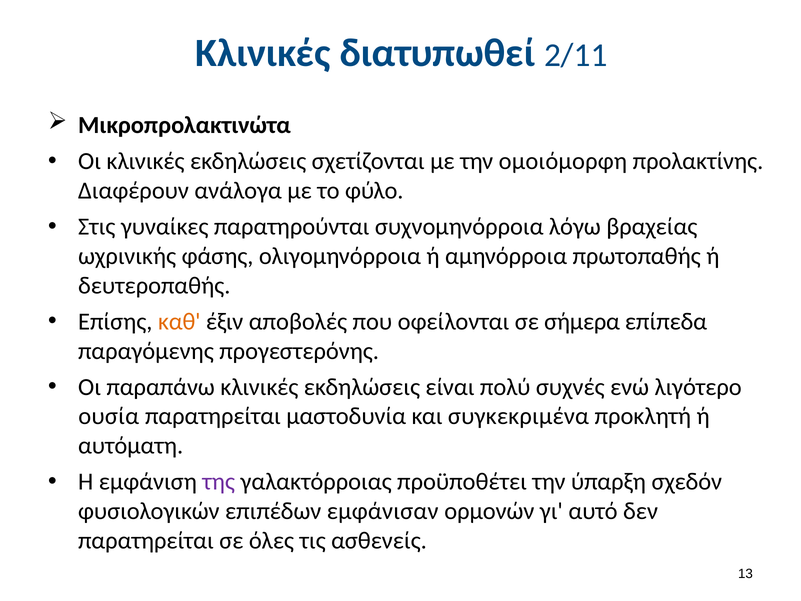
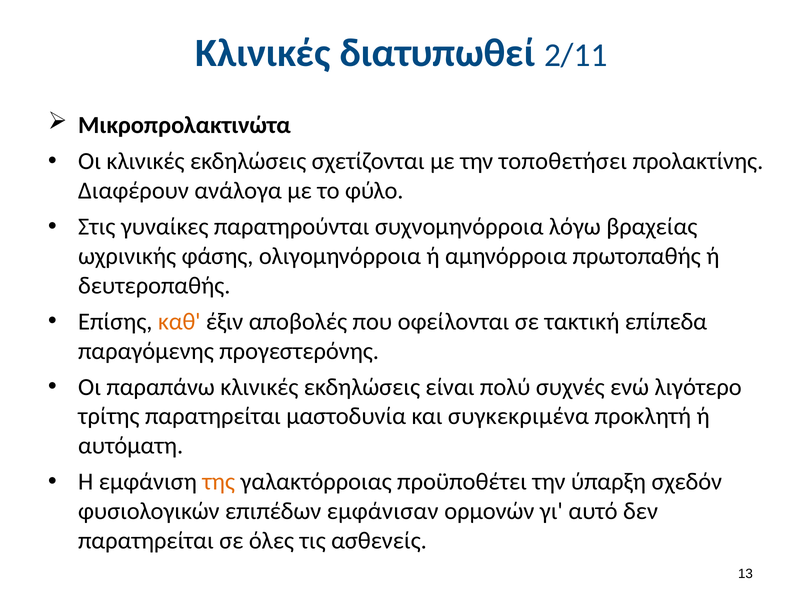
ομοιόμορφη: ομοιόμορφη -> τοποθετήσει (563, 161)
σήμερα: σήμερα -> τακτική (582, 321)
ουσία: ουσία -> τρίτης (109, 416)
της colour: purple -> orange (219, 482)
